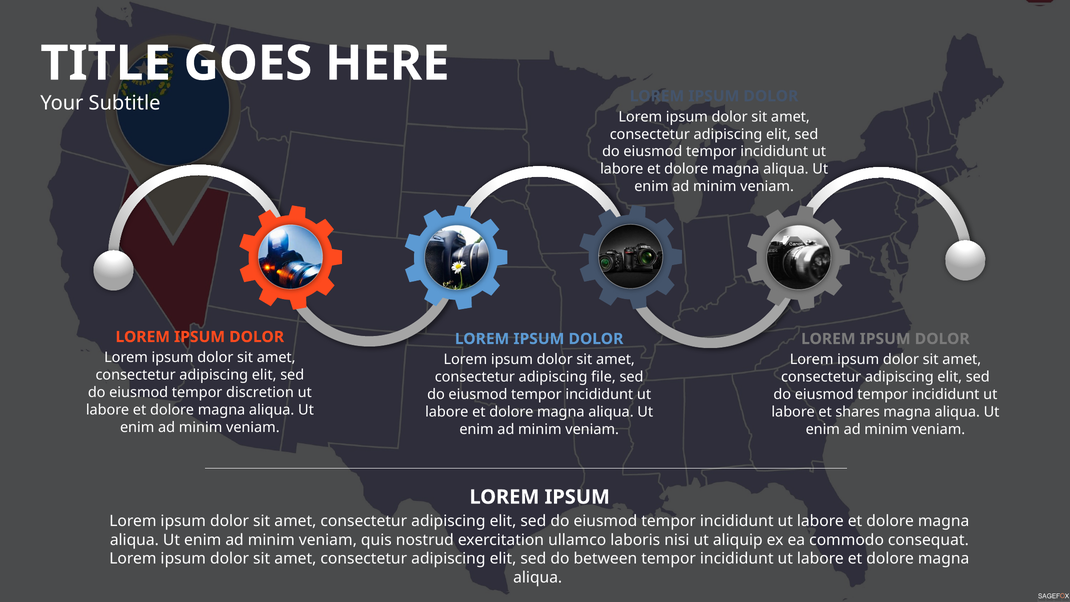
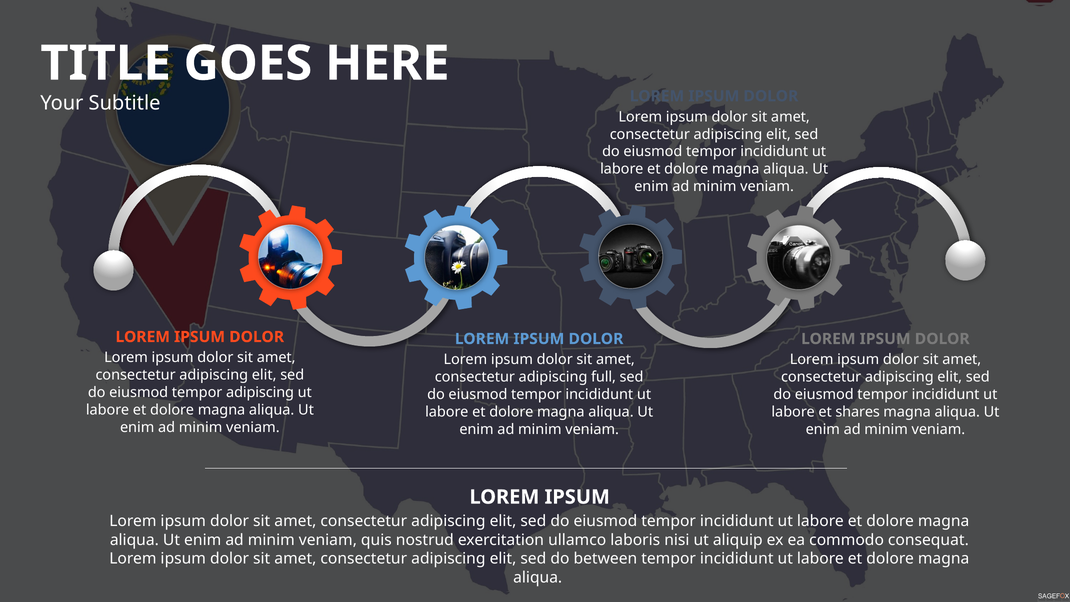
file: file -> full (604, 377)
tempor discretion: discretion -> adipiscing (260, 392)
